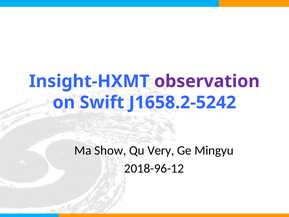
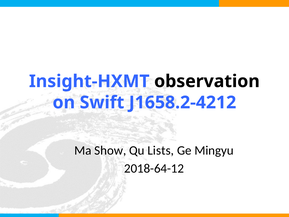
observation colour: purple -> black (207, 81)
J1658.2-5242: J1658.2-5242 -> J1658.2-4212 (183, 102)
Very: Very -> Lists (161, 150)
2018-96-12: 2018-96-12 -> 2018-64-12 (154, 168)
